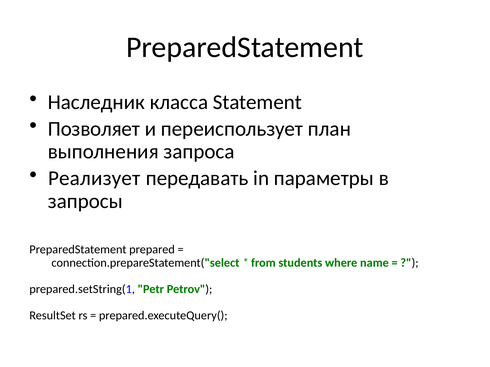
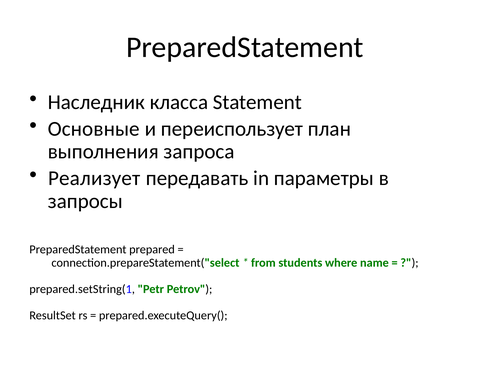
Позволяет: Позволяет -> Основные (94, 129)
